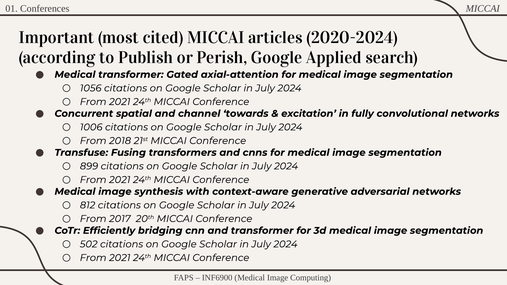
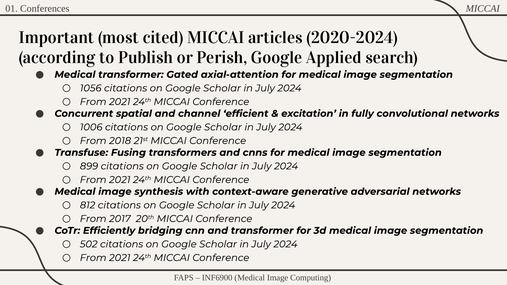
towards: towards -> efficient (246, 114)
